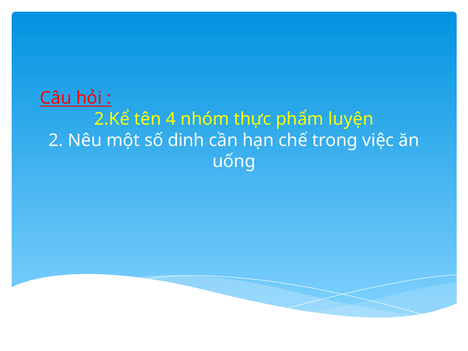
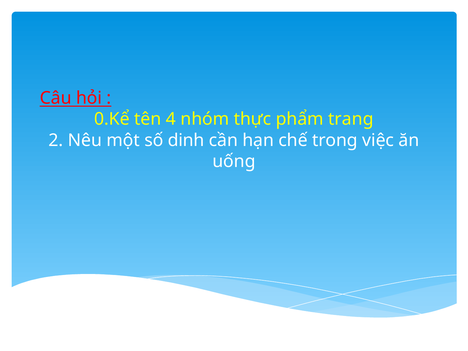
2.Kể: 2.Kể -> 0.Kể (112, 119)
luyện: luyện -> trang (351, 119)
